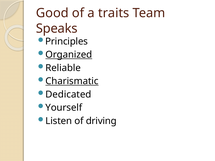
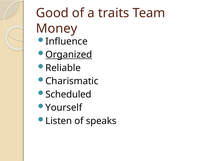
Speaks: Speaks -> Money (57, 28)
Principles: Principles -> Influence (67, 42)
Charismatic underline: present -> none (72, 81)
Dedicated: Dedicated -> Scheduled (68, 95)
driving: driving -> speaks (101, 121)
